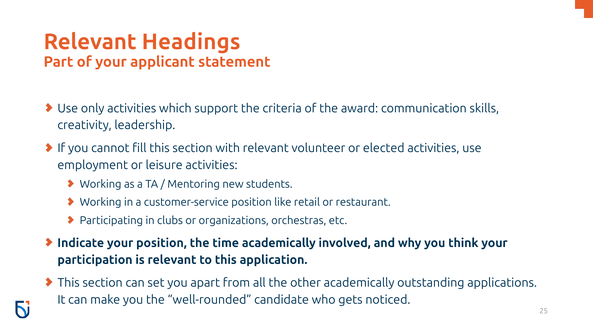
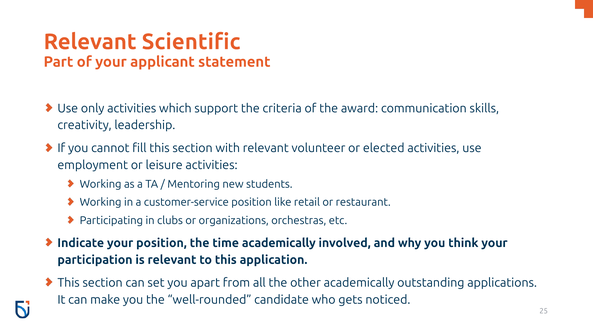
Headings: Headings -> Scientific (191, 42)
